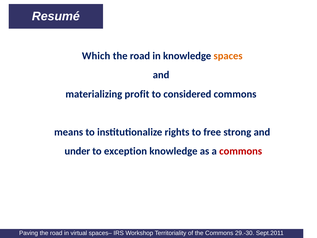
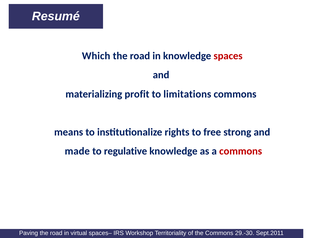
spaces colour: orange -> red (228, 56)
considered: considered -> limitations (187, 94)
under: under -> made (77, 151)
exception: exception -> regulative (126, 151)
